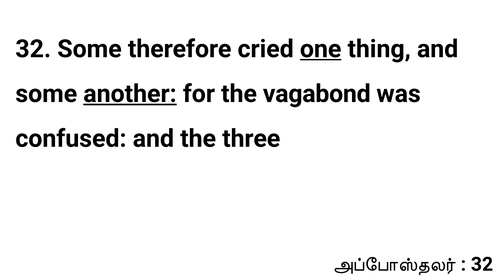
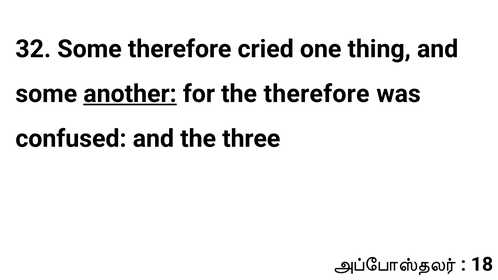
one underline: present -> none (321, 49)
the vagabond: vagabond -> therefore (317, 94)
32: 32 -> 18 (482, 264)
